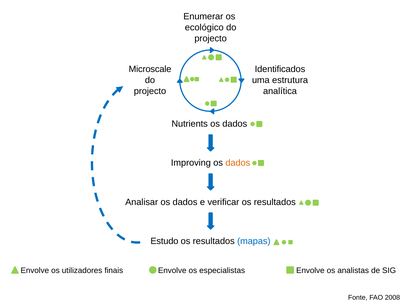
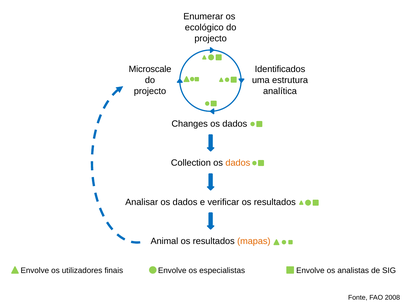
Nutrients: Nutrients -> Changes (190, 124)
Improving: Improving -> Collection (191, 163)
Estudo: Estudo -> Animal (164, 241)
mapas colour: blue -> orange (254, 241)
